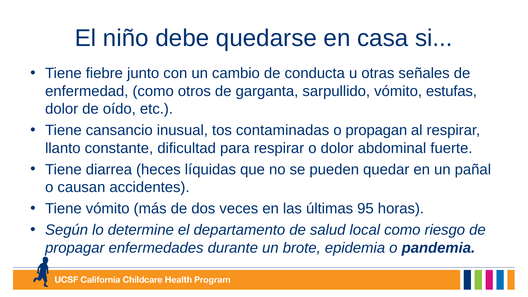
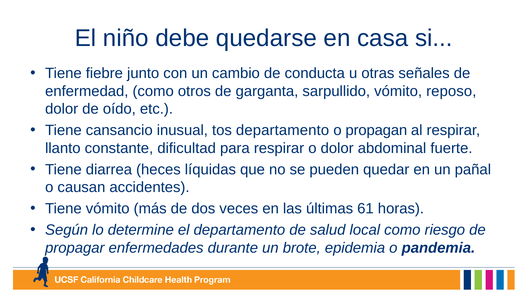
estufas: estufas -> reposo (451, 91)
tos contaminadas: contaminadas -> departamento (283, 130)
95: 95 -> 61 (365, 209)
